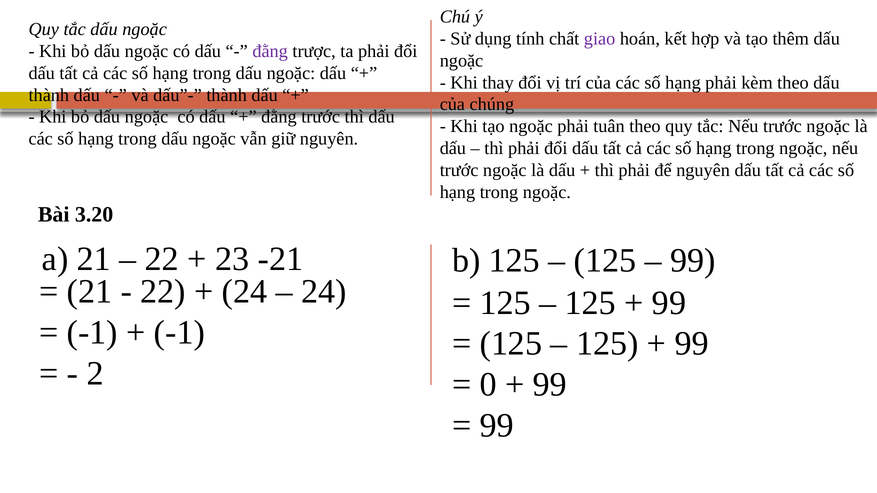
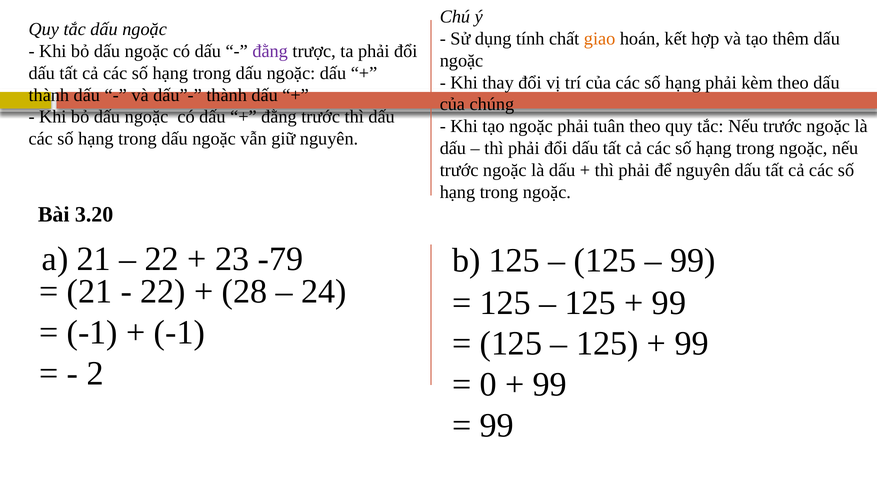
giao colour: purple -> orange (600, 39)
-21: -21 -> -79 (280, 259)
24: 24 -> 28 (245, 292)
